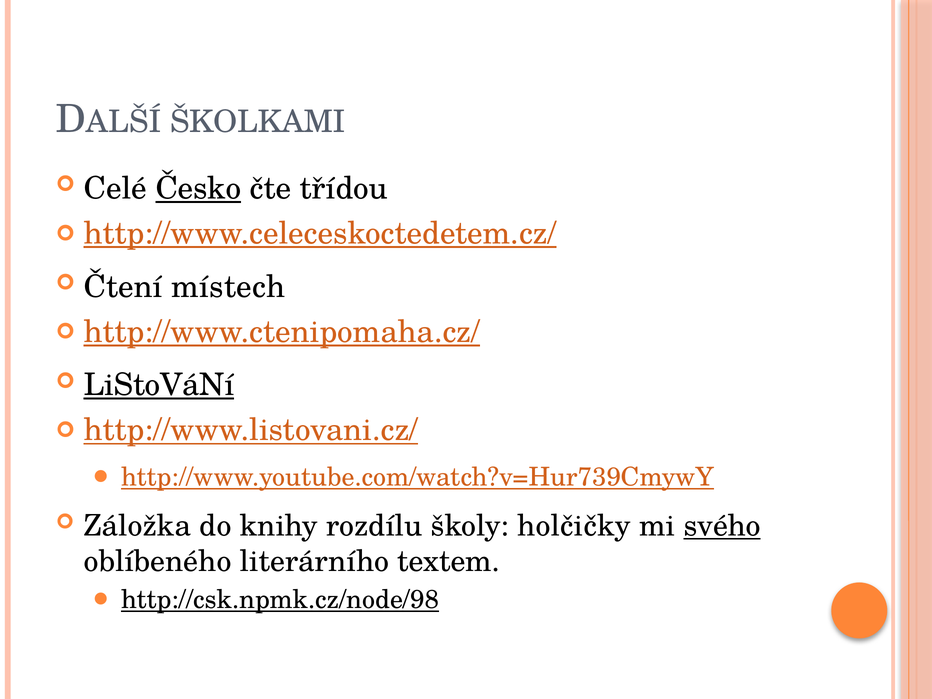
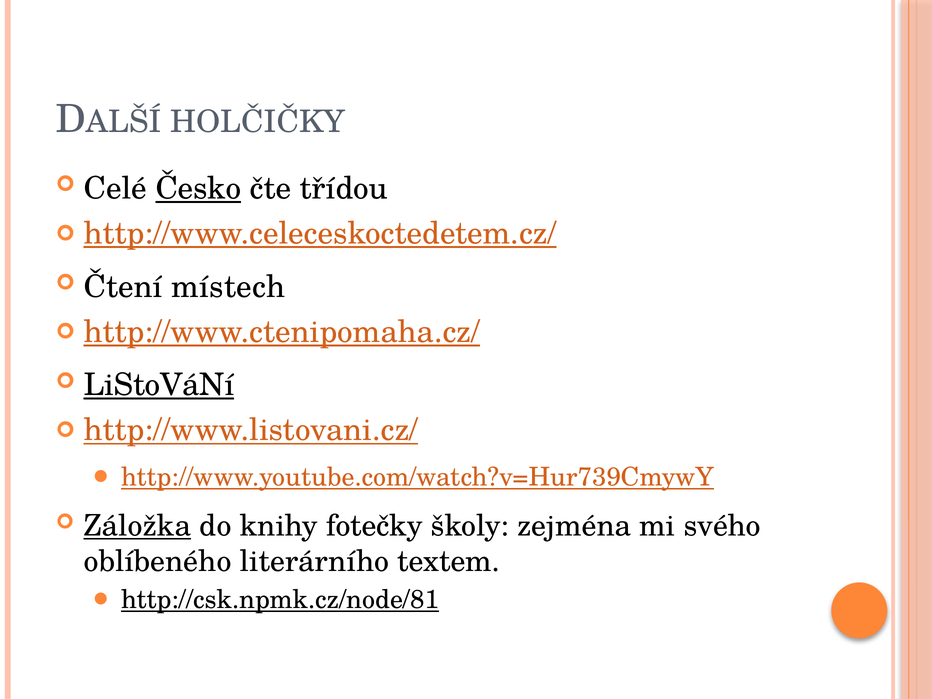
ŠKOLKAMI: ŠKOLKAMI -> HOLČIČKY (258, 122)
Záložka underline: none -> present (137, 526)
rozdílu: rozdílu -> fotečky (374, 526)
holčičky: holčičky -> zejména (574, 526)
svého underline: present -> none (722, 526)
http://csk.npmk.cz/node/98: http://csk.npmk.cz/node/98 -> http://csk.npmk.cz/node/81 (280, 600)
